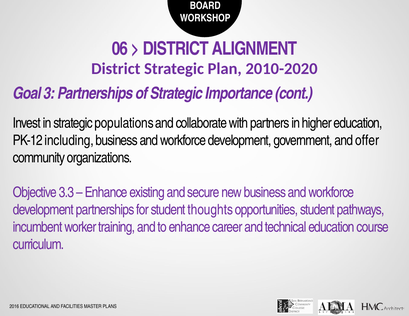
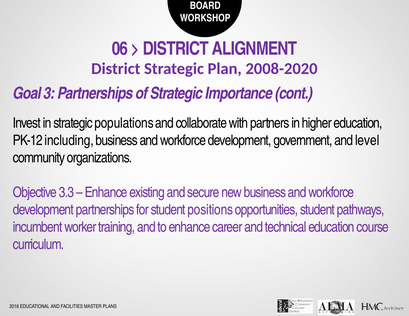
2010-2020: 2010-2020 -> 2008-2020 (282, 69)
offer: offer -> level (367, 140)
thoughts: thoughts -> positions (210, 210)
